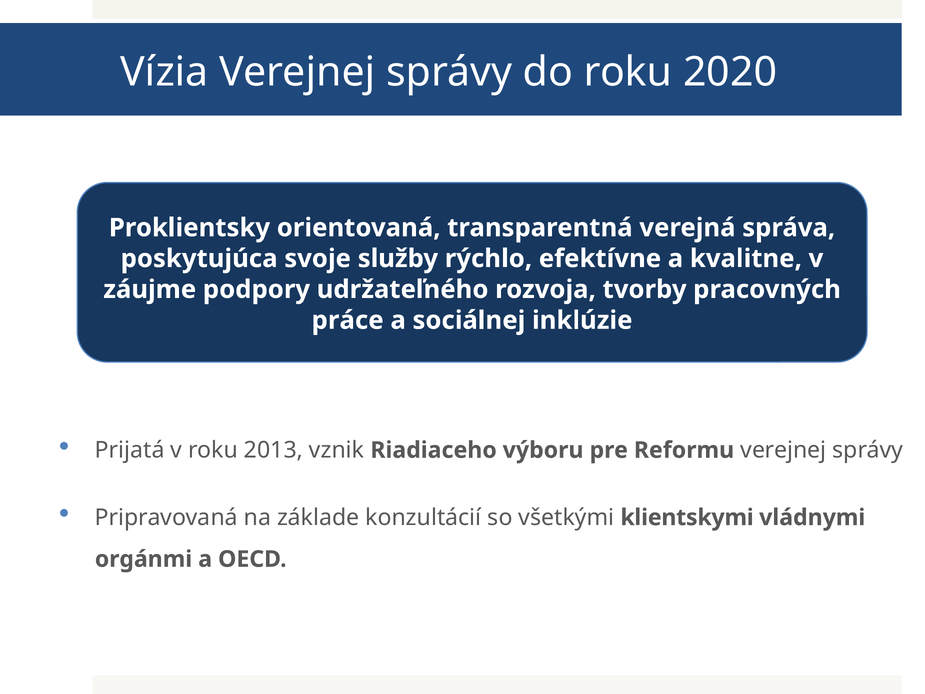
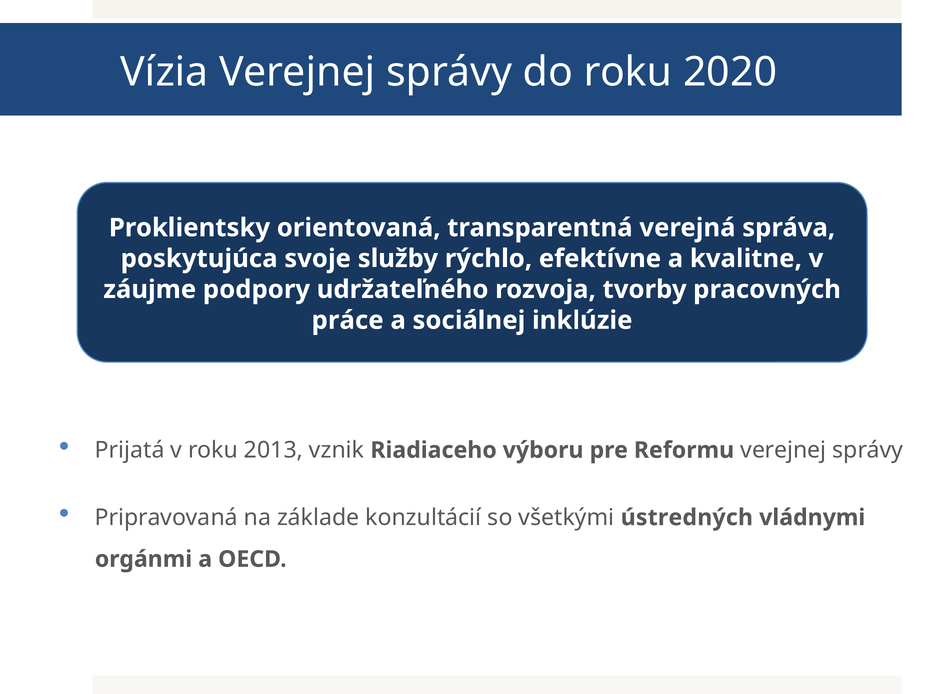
klientskymi: klientskymi -> ústredných (687, 517)
